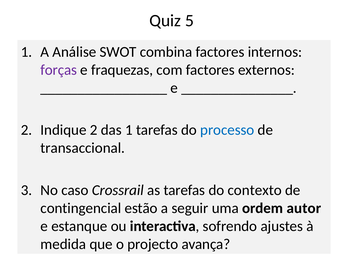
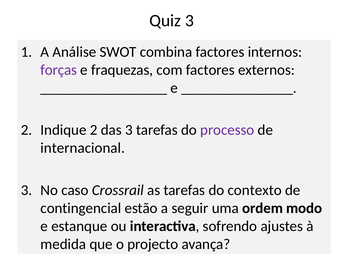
Quiz 5: 5 -> 3 (189, 21)
das 1: 1 -> 3 (129, 130)
processo colour: blue -> purple (227, 130)
transaccional: transaccional -> internacional (83, 148)
autor: autor -> modo (304, 208)
